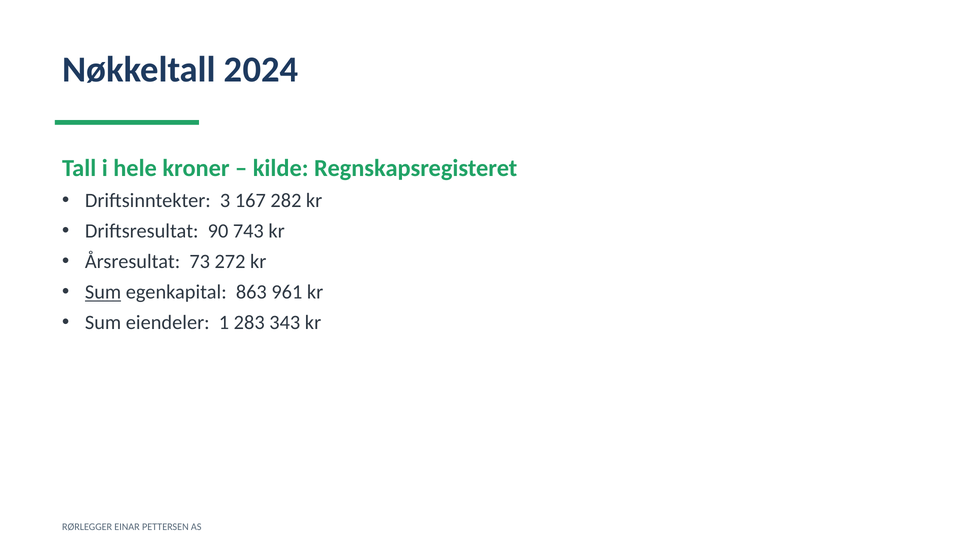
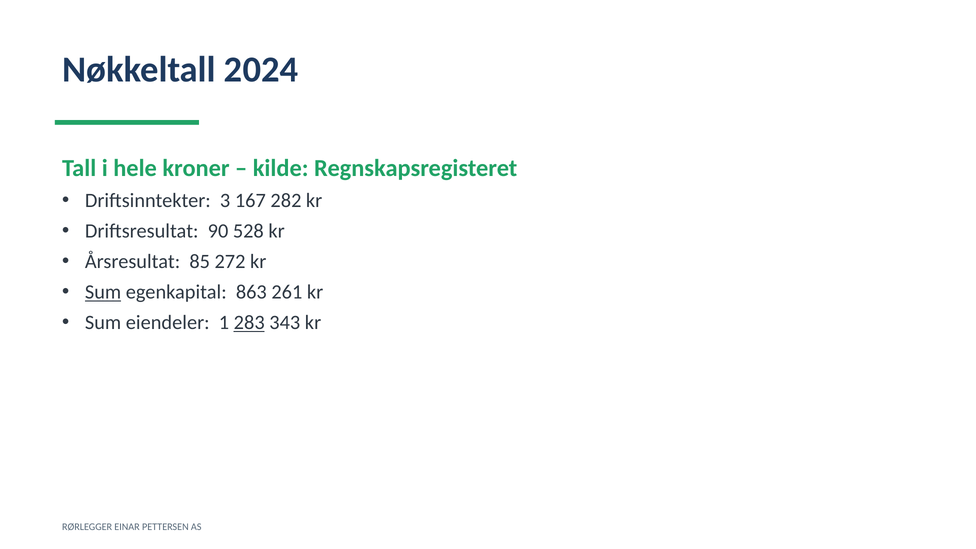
743: 743 -> 528 (248, 231)
73: 73 -> 85 (200, 262)
961: 961 -> 261 (287, 292)
283 underline: none -> present (249, 323)
